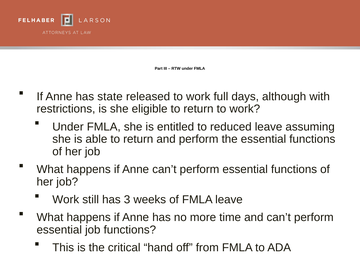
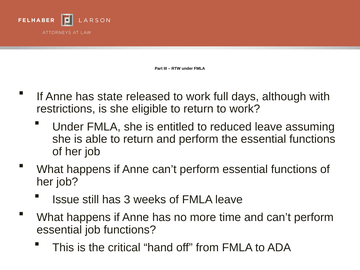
Work: Work -> Issue (66, 200)
